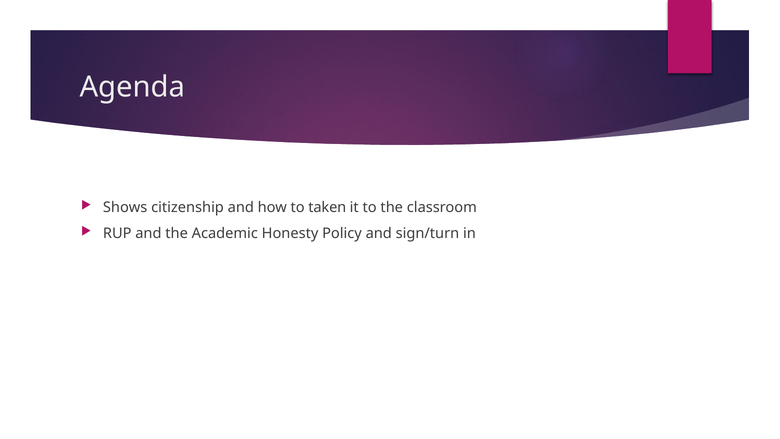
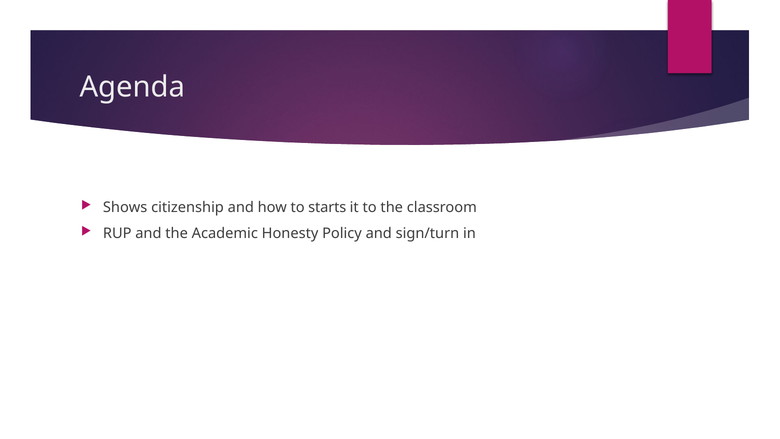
taken: taken -> starts (327, 207)
